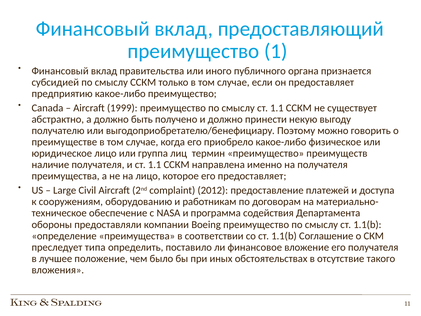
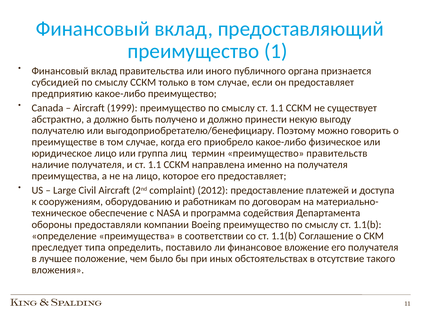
преимуществ: преимуществ -> правительств (337, 153)
